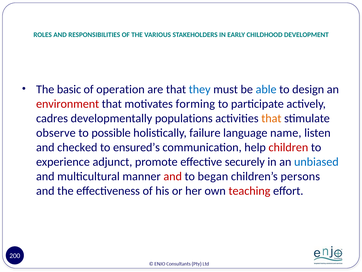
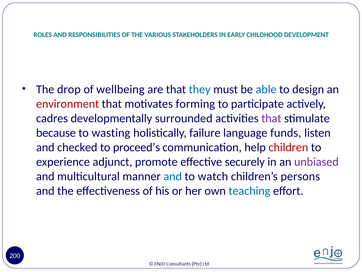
basic: basic -> drop (69, 89)
operation: operation -> wellbeing (120, 89)
populations: populations -> surrounded (184, 118)
that colour: orange -> purple (271, 118)
observe: observe -> because (56, 133)
possible: possible -> wasting (111, 133)
name: name -> funds (286, 133)
ensured’s: ensured’s -> proceed’s (136, 147)
unbiased colour: blue -> purple (316, 161)
and colour: red -> blue (173, 176)
began: began -> watch (213, 176)
teaching colour: red -> blue (249, 190)
